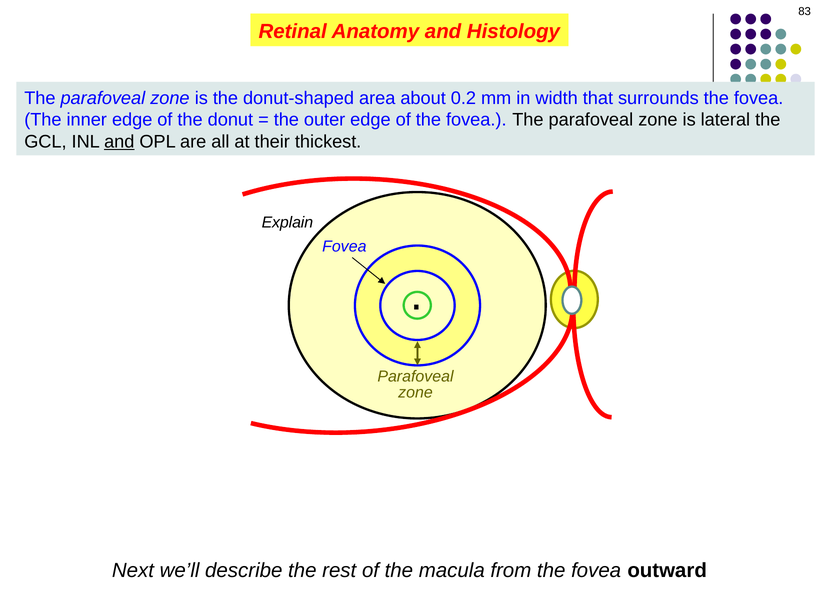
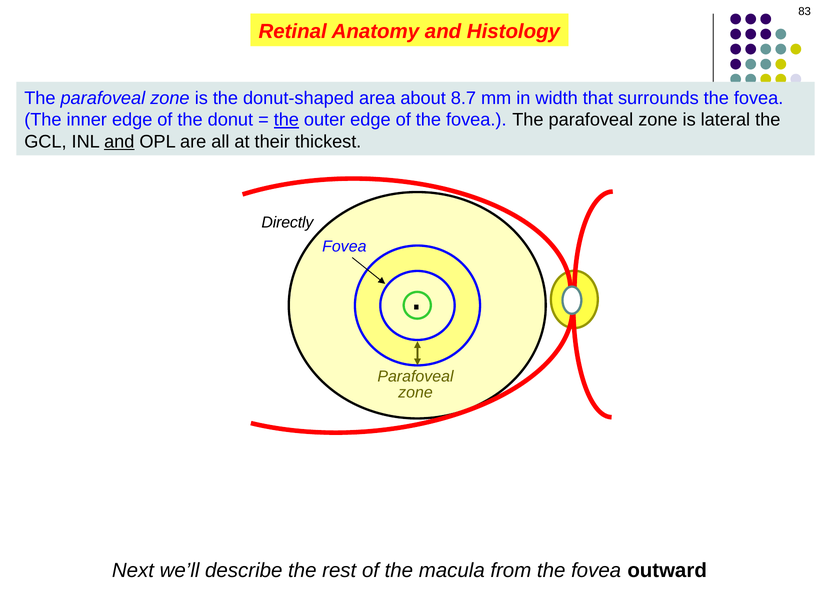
0.2: 0.2 -> 8.7 (463, 98)
the underline: none -> present (286, 120)
Explain: Explain -> Directly (287, 223)
